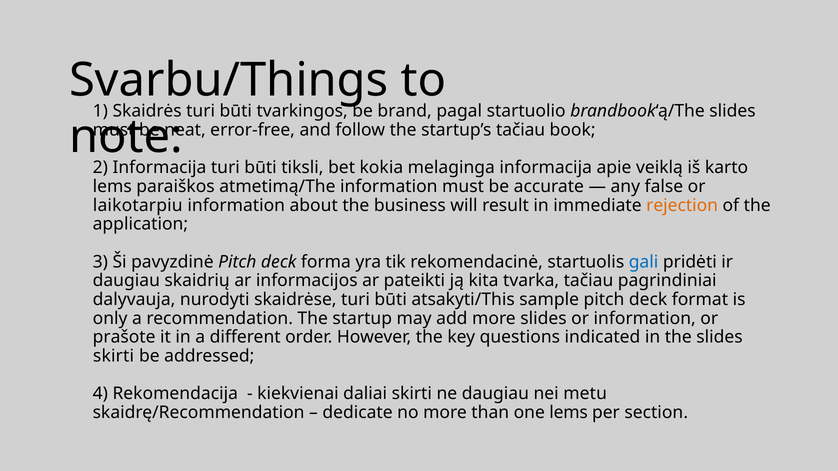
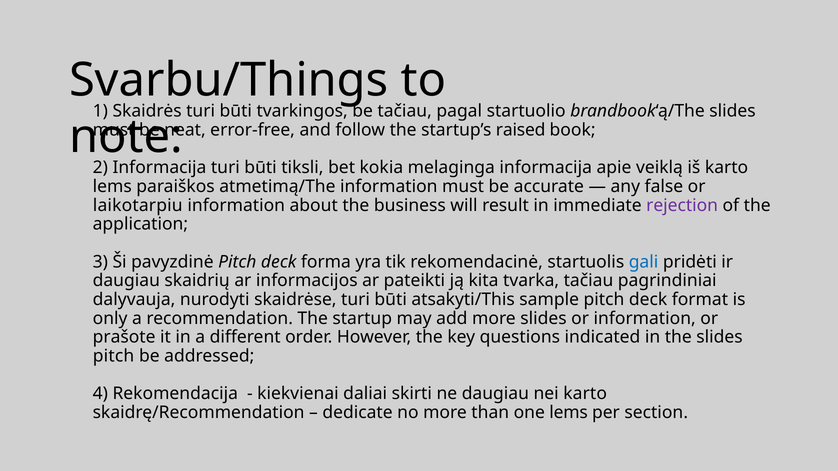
brand: brand -> tačiau (405, 111)
startup’s tačiau: tačiau -> raised (521, 130)
rejection colour: orange -> purple (682, 205)
skirti: skirti -> pitch (114, 356)
nei metu: metu -> karto (585, 394)
